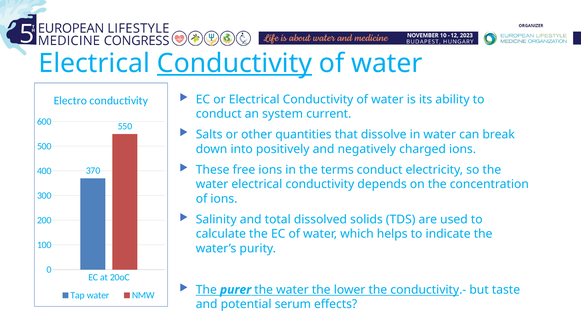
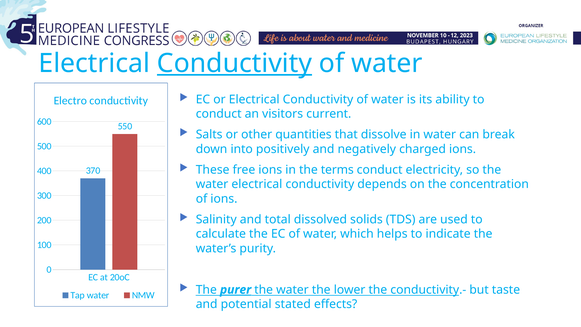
system: system -> visitors (283, 114)
purer underline: none -> present (236, 290)
serum: serum -> stated (293, 304)
